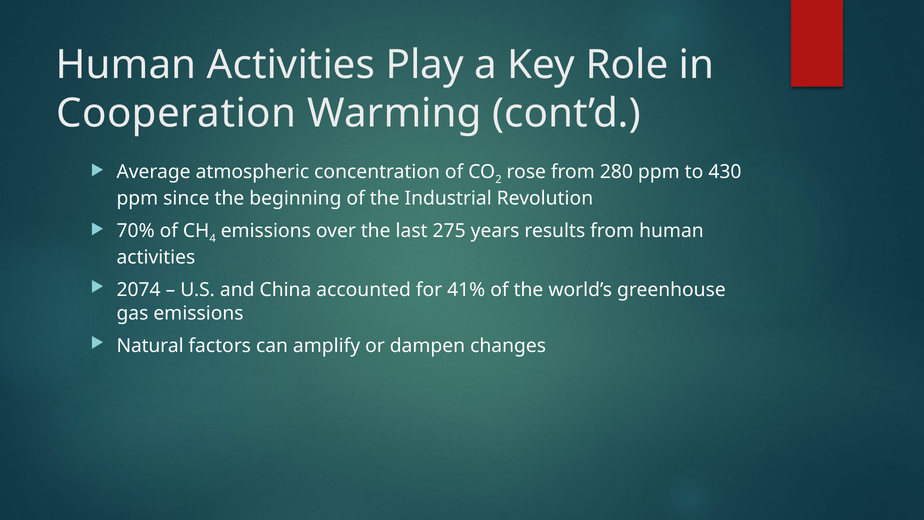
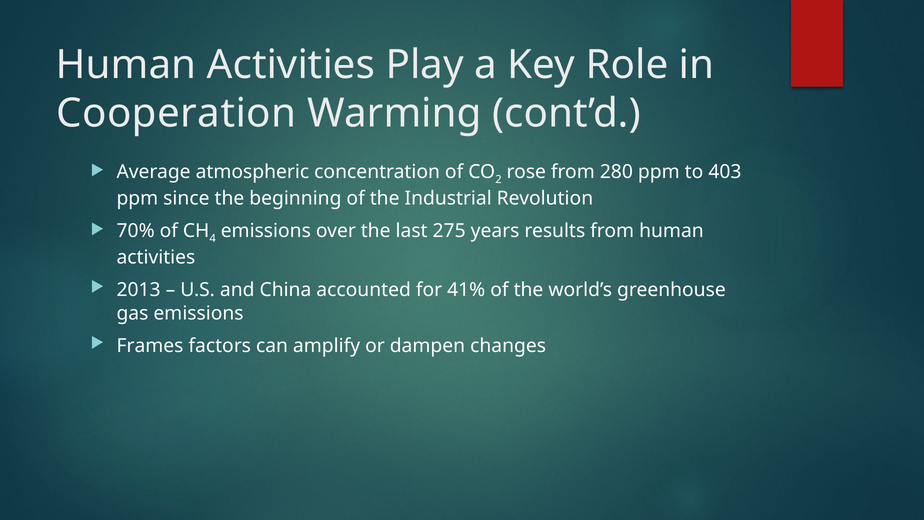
430: 430 -> 403 (725, 172)
2074: 2074 -> 2013 (139, 290)
Natural: Natural -> Frames (150, 346)
